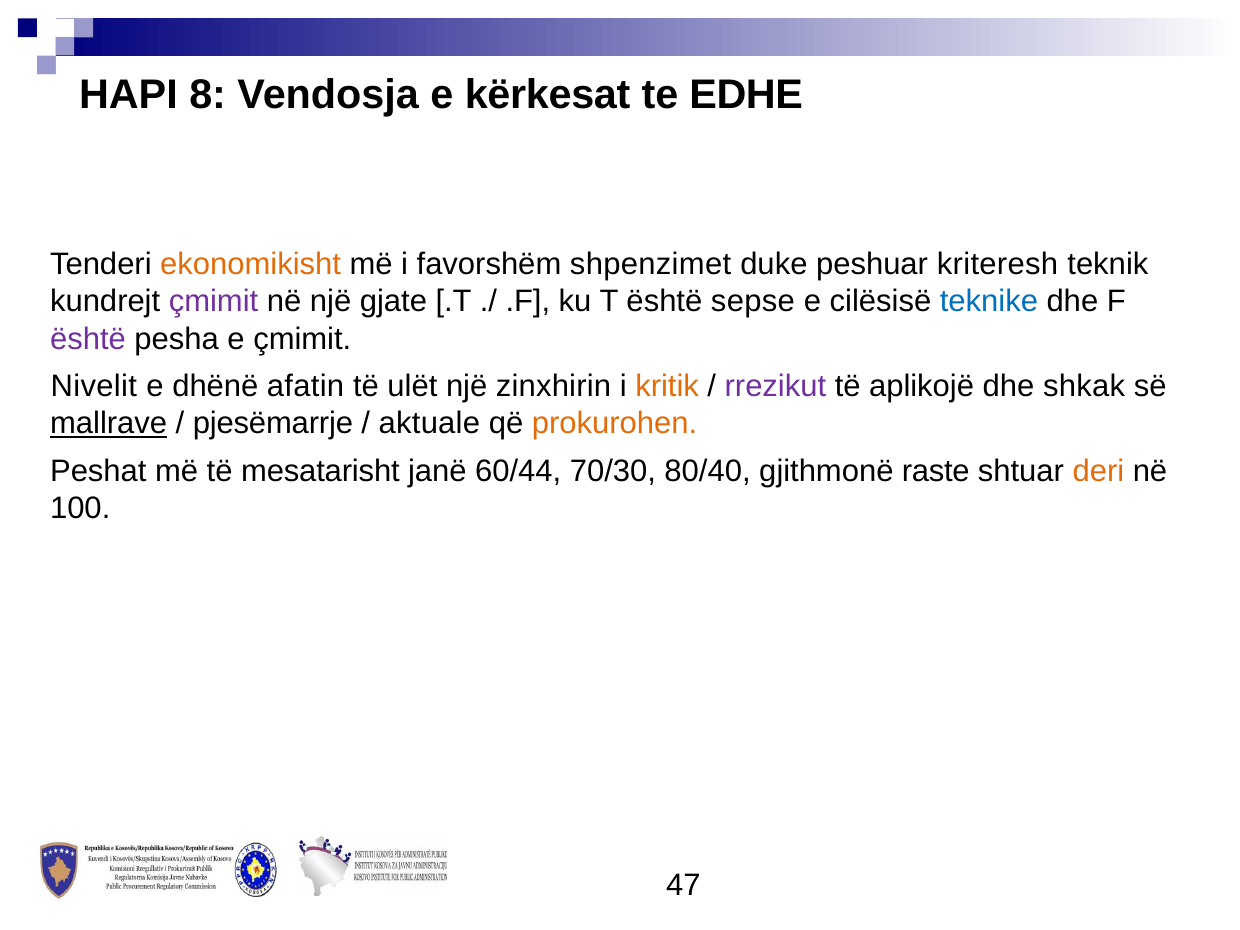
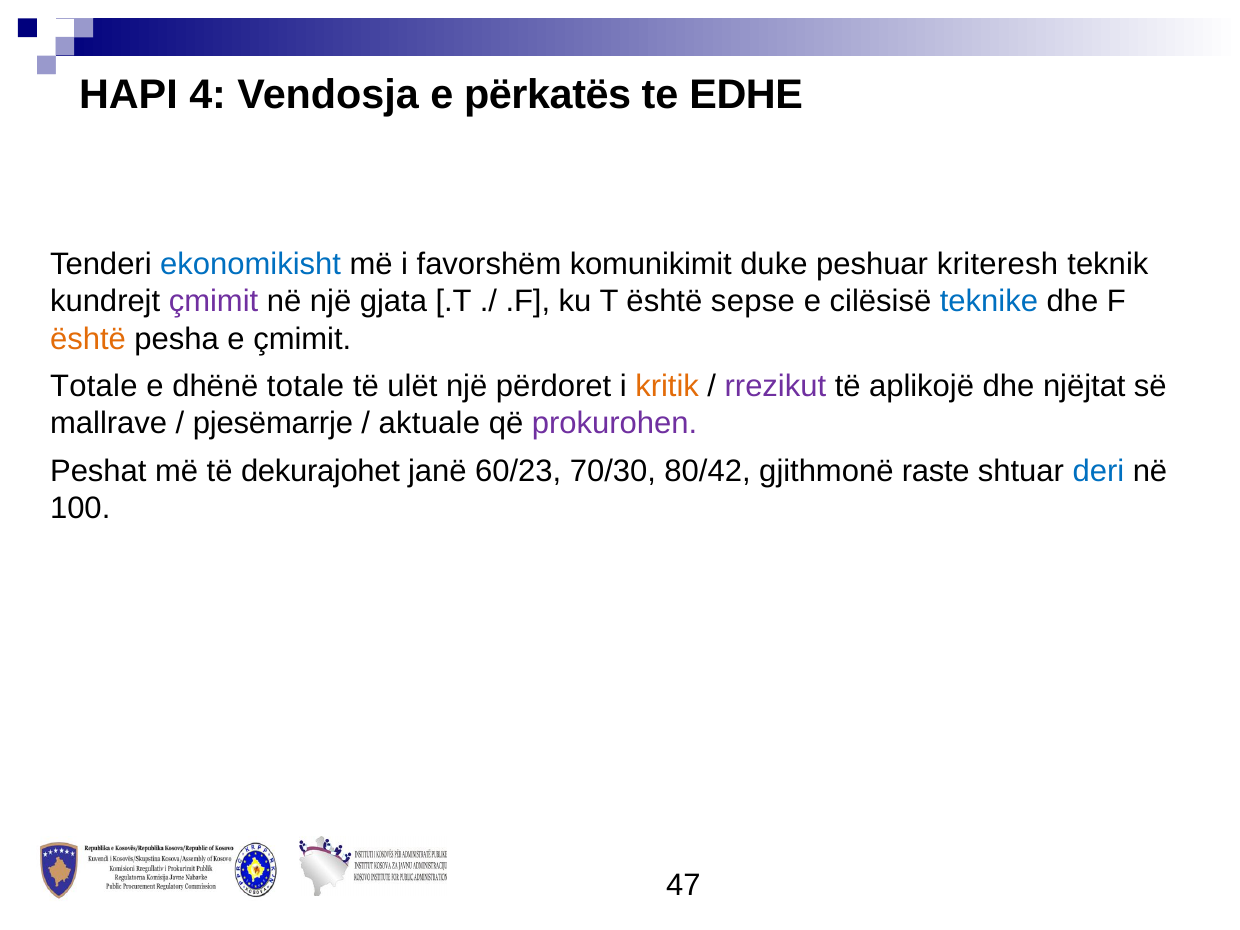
8: 8 -> 4 (208, 95)
kërkesat: kërkesat -> përkatës (548, 95)
ekonomikisht colour: orange -> blue (251, 264)
shpenzimet: shpenzimet -> komunikimit (651, 264)
gjate: gjate -> gjata (393, 302)
është colour: purple -> orange (88, 339)
Nivelit: Nivelit -> Totale (94, 386)
dhënë afatin: afatin -> totale (306, 386)
zinxhirin: zinxhirin -> përdoret (554, 386)
shkak: shkak -> njëjtat (1084, 386)
mallrave underline: present -> none (109, 424)
prokurohen colour: orange -> purple (615, 424)
mesatarisht: mesatarisht -> dekurajohet (320, 471)
60/44: 60/44 -> 60/23 (518, 471)
80/40: 80/40 -> 80/42 (708, 471)
deri colour: orange -> blue (1098, 471)
